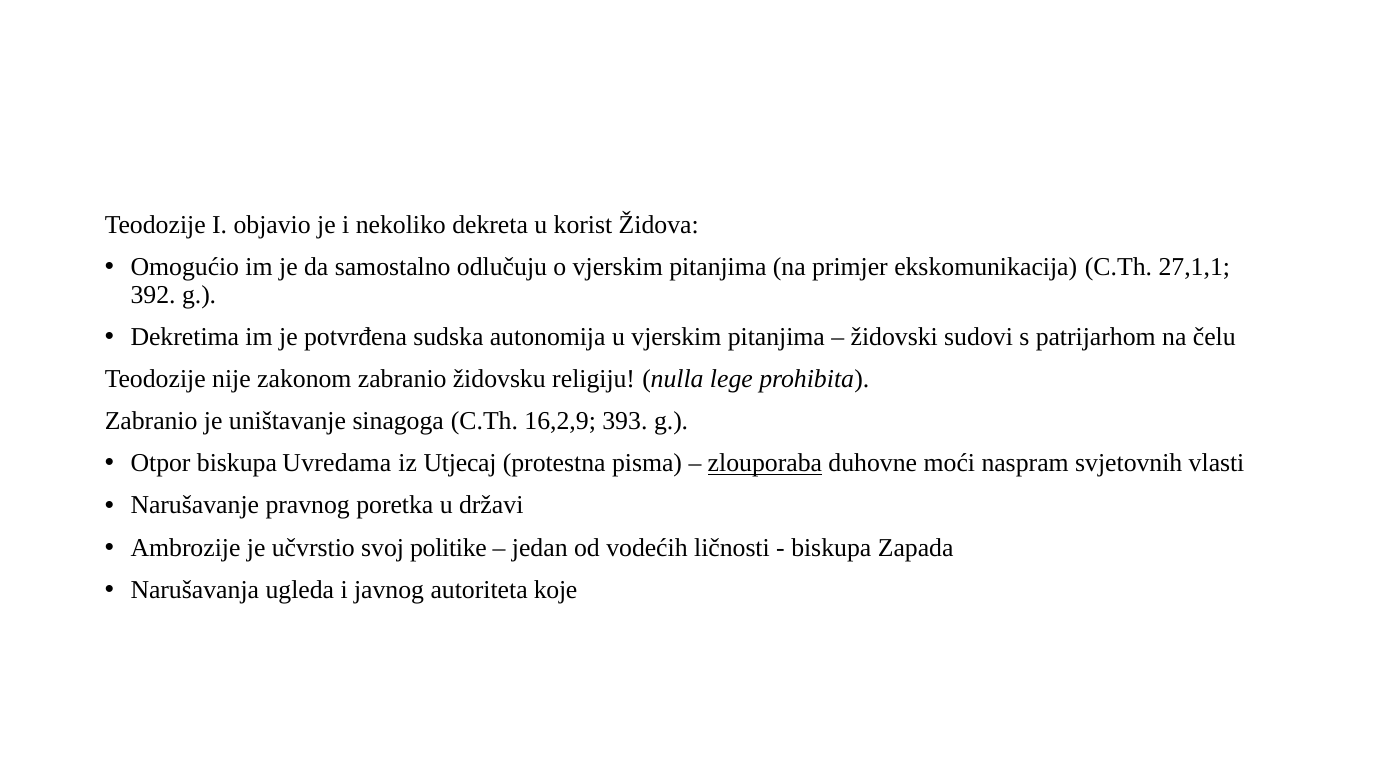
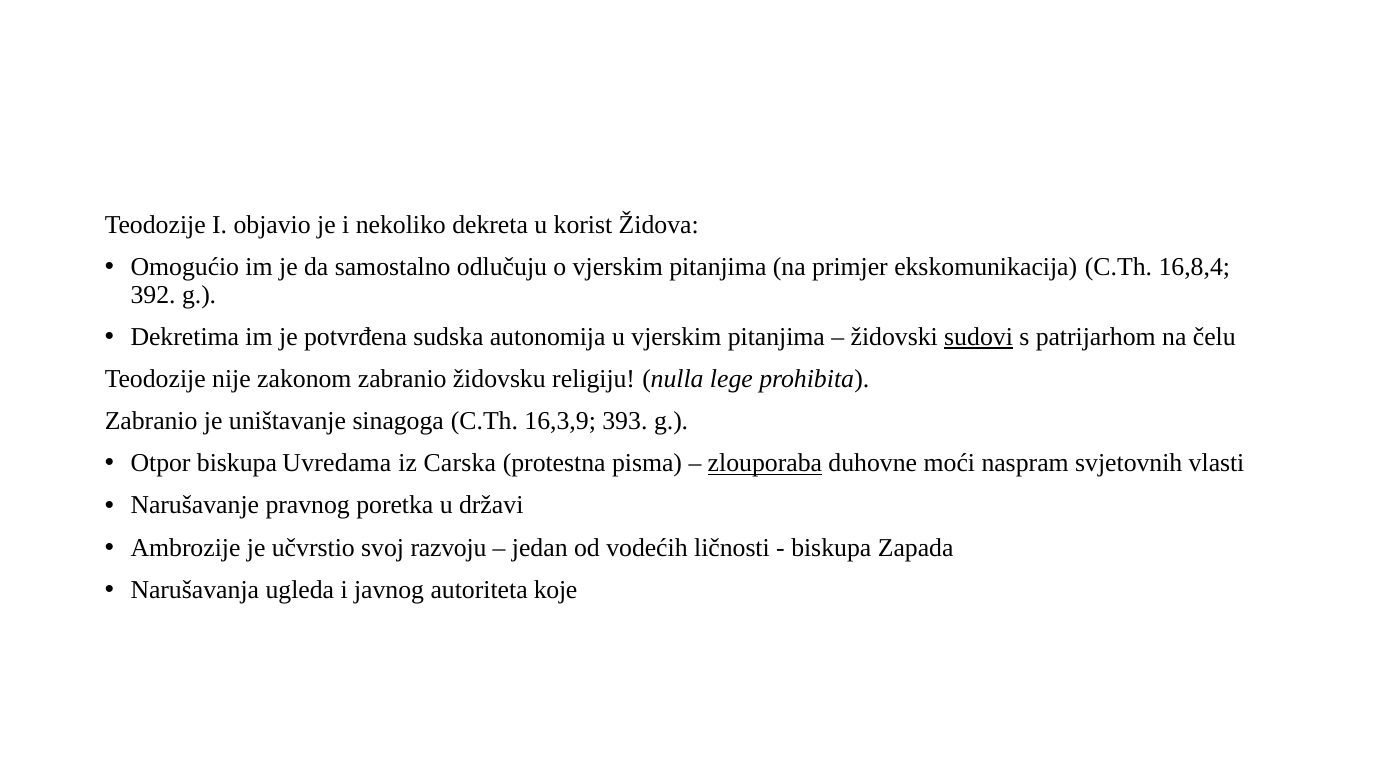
27,1,1: 27,1,1 -> 16,8,4 (1194, 267)
sudovi underline: none -> present (979, 337)
16,2,9: 16,2,9 -> 16,3,9 (560, 421)
Utjecaj: Utjecaj -> Carska (460, 463)
politike: politike -> razvoju (448, 548)
